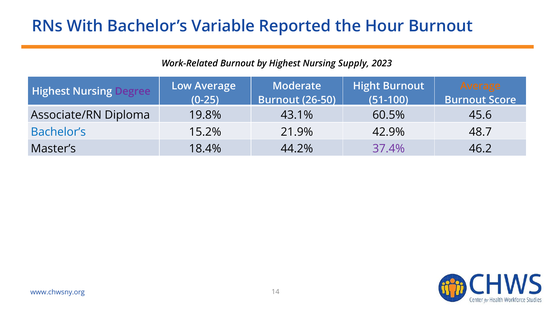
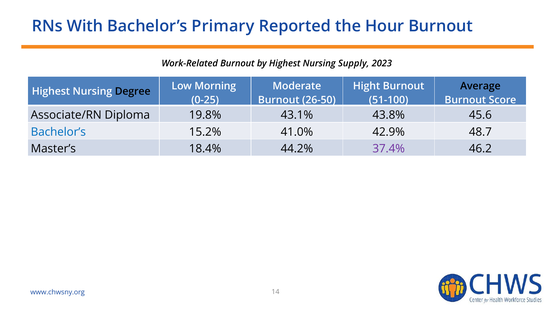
Variable: Variable -> Primary (223, 26)
Low Average: Average -> Morning (215, 86)
Average colour: orange -> black (480, 86)
Degree colour: purple -> black (133, 91)
60.5%: 60.5% -> 43.8% (389, 115)
21.9%: 21.9% -> 41.0% (297, 132)
